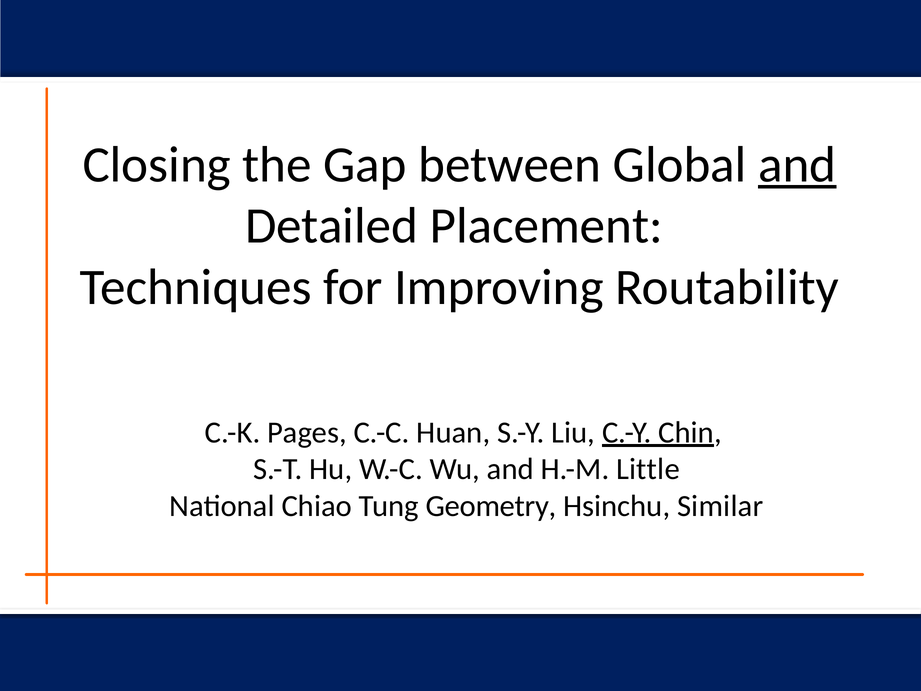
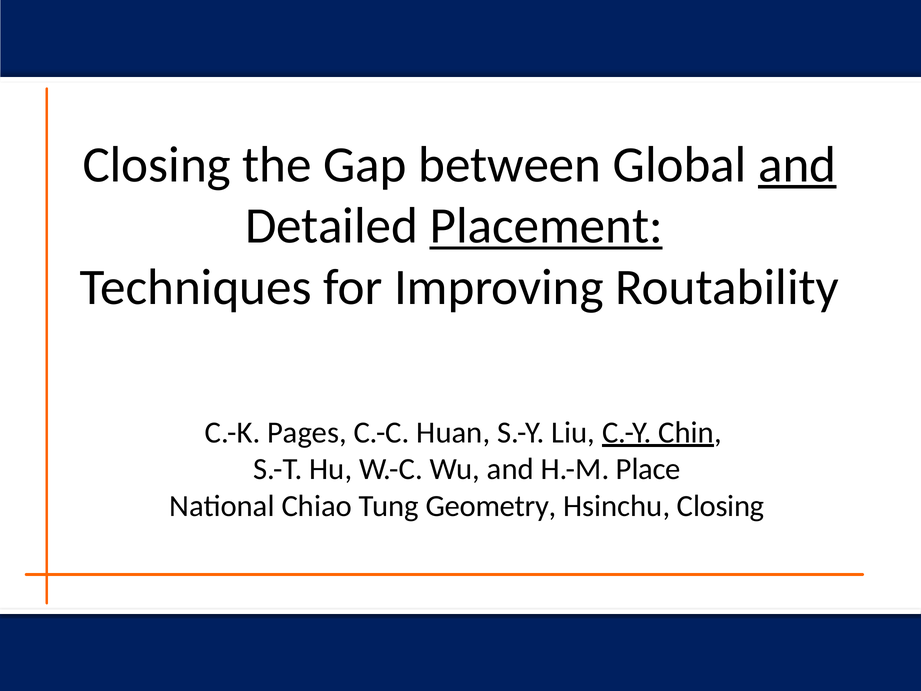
Placement underline: none -> present (546, 226)
Little: Little -> Place (648, 469)
Hsinchu Similar: Similar -> Closing (721, 506)
